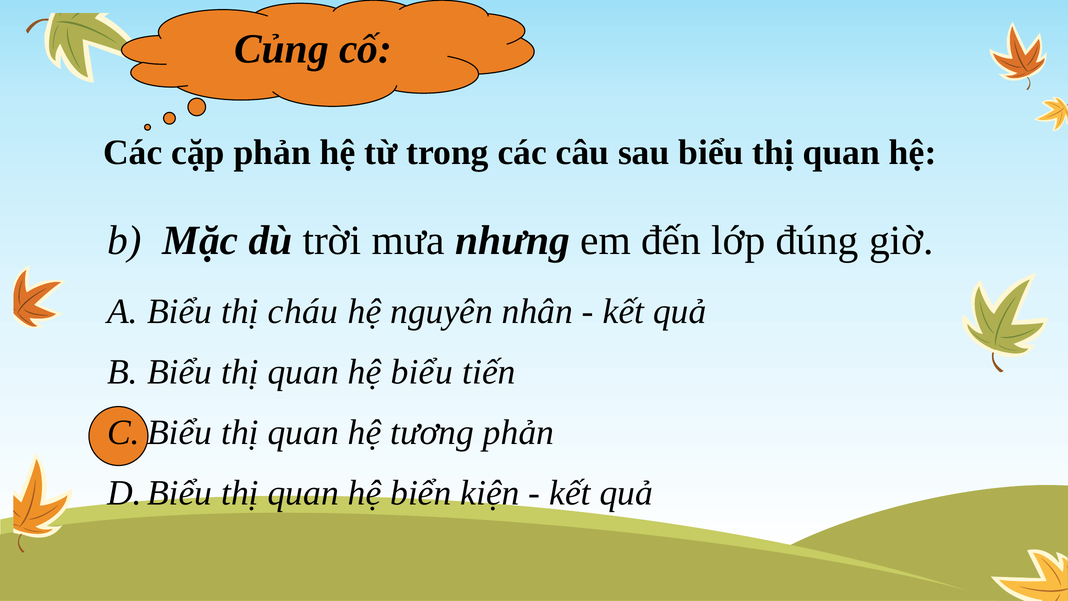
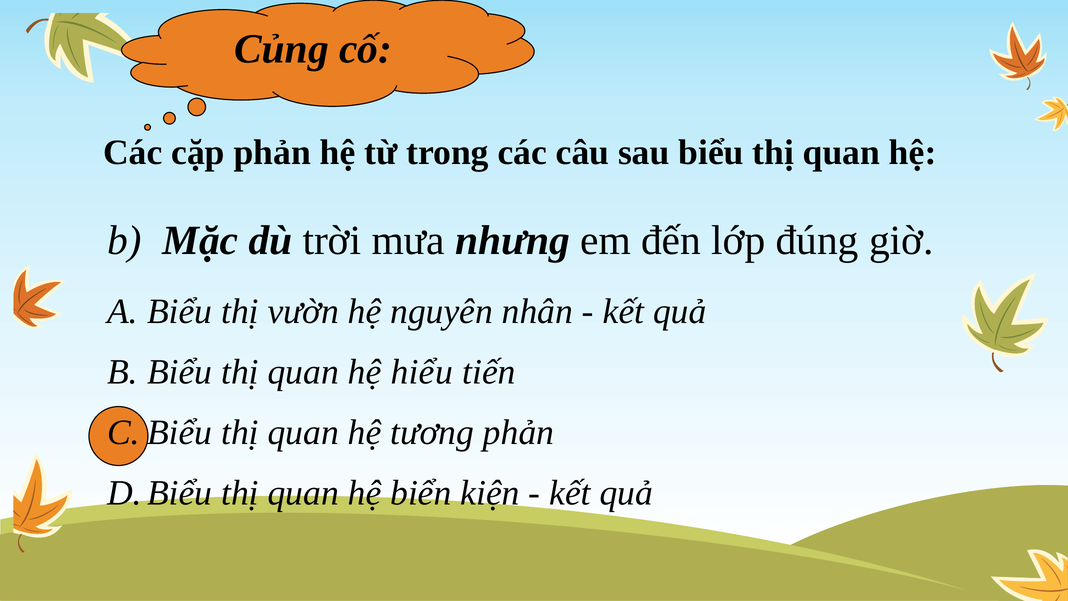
cháu: cháu -> vườn (303, 311)
hệ biểu: biểu -> hiểu (422, 372)
